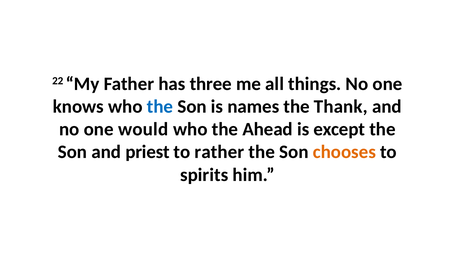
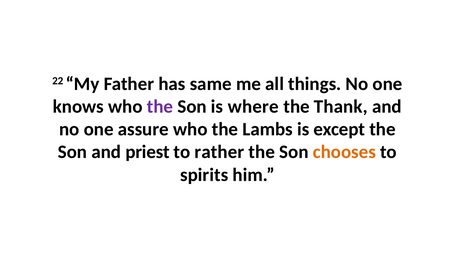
three: three -> same (211, 84)
the colour: blue -> purple (160, 107)
names: names -> where (253, 107)
would: would -> assure (143, 129)
Ahead: Ahead -> Lambs (268, 129)
